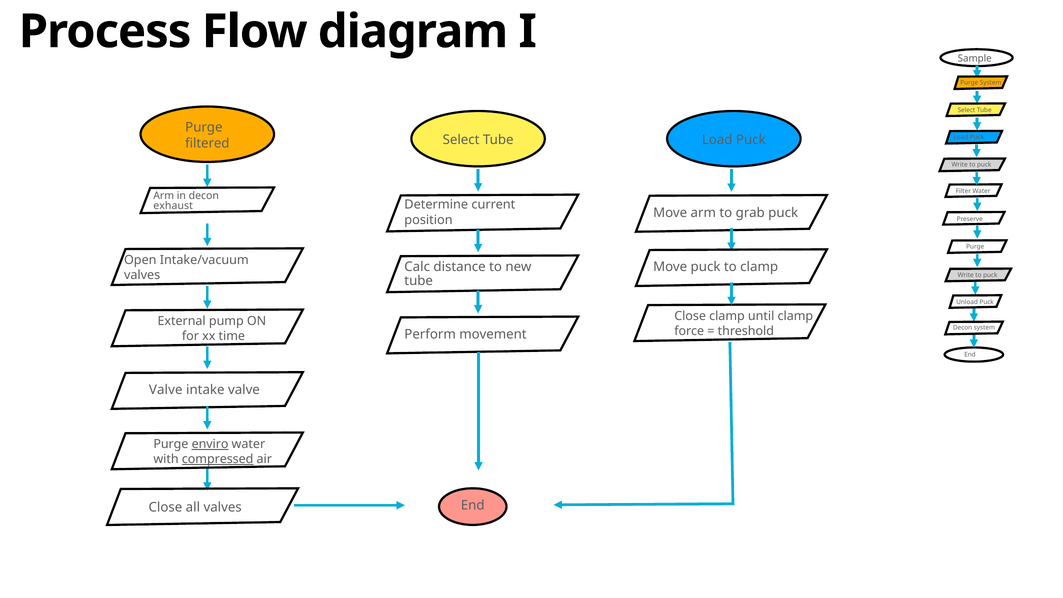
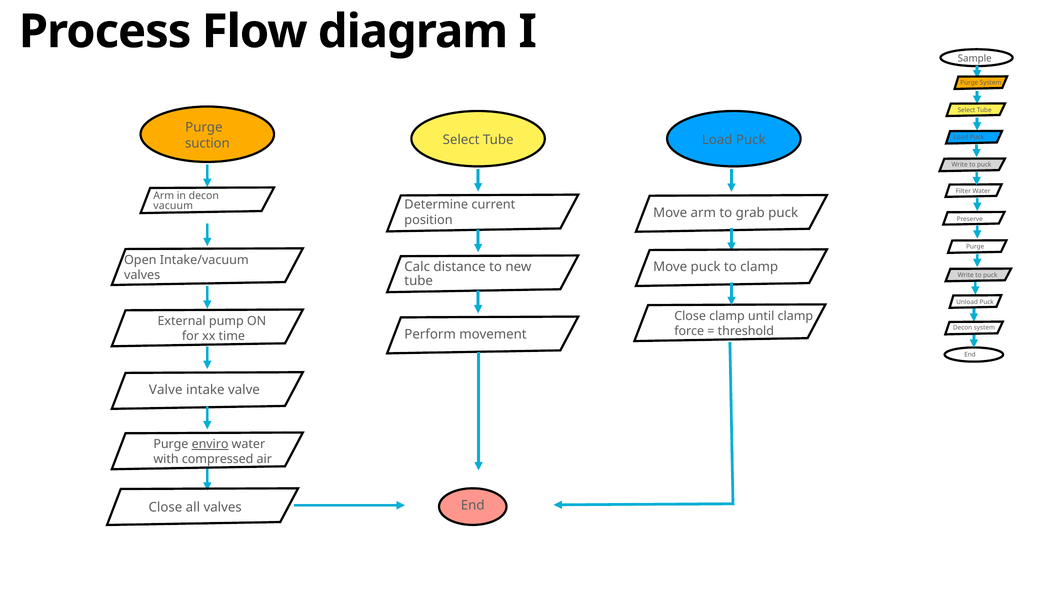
filtered: filtered -> suction (207, 143)
exhaust: exhaust -> vacuum (173, 206)
compressed underline: present -> none (218, 459)
